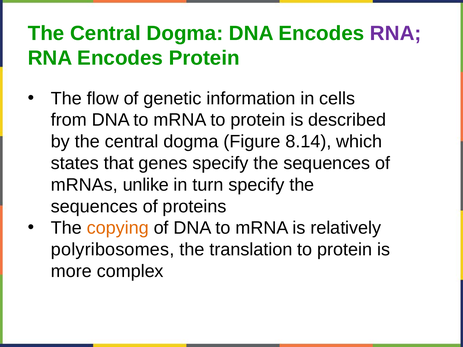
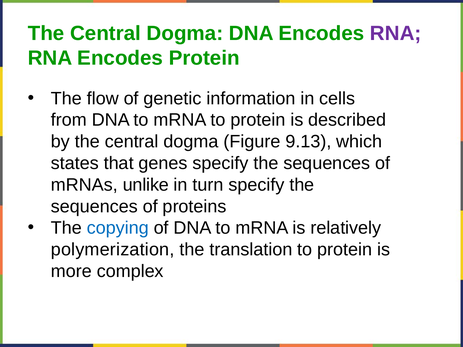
8.14: 8.14 -> 9.13 (308, 142)
copying colour: orange -> blue (118, 228)
polyribosomes: polyribosomes -> polymerization (113, 250)
